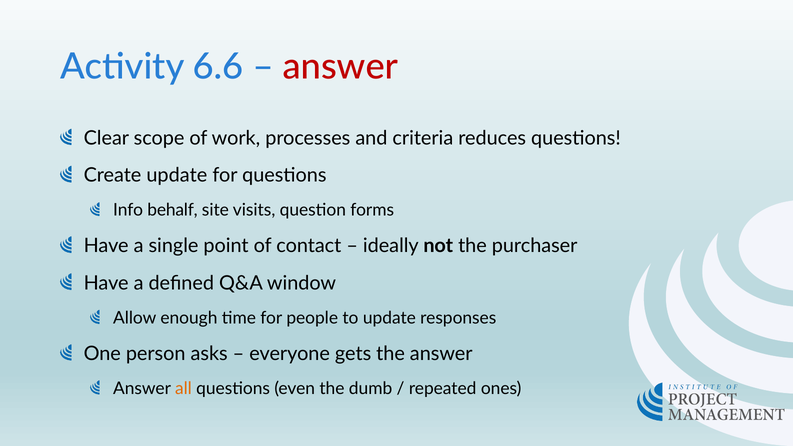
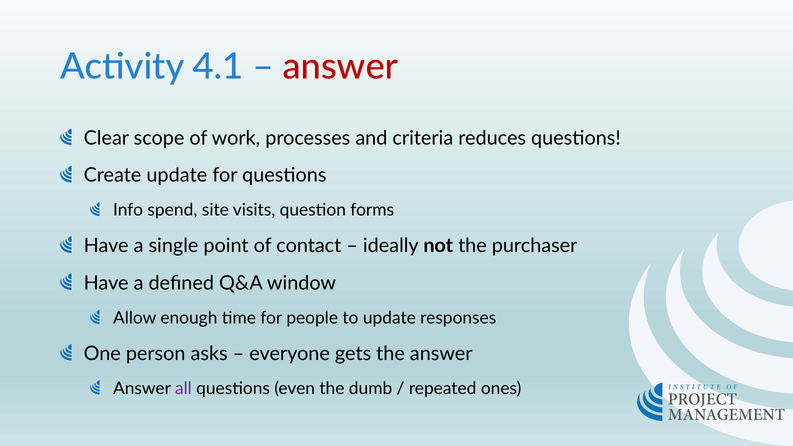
6.6: 6.6 -> 4.1 (218, 67)
behalf: behalf -> spend (172, 210)
all colour: orange -> purple (183, 389)
